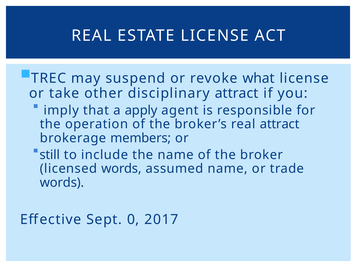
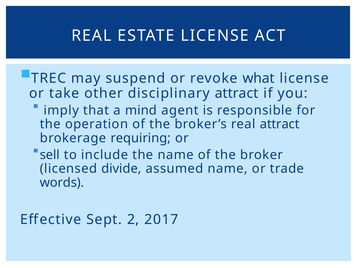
apply: apply -> mind (141, 110)
members: members -> requiring (141, 138)
still: still -> sell (50, 155)
licensed words: words -> divide (121, 169)
0: 0 -> 2 (133, 219)
